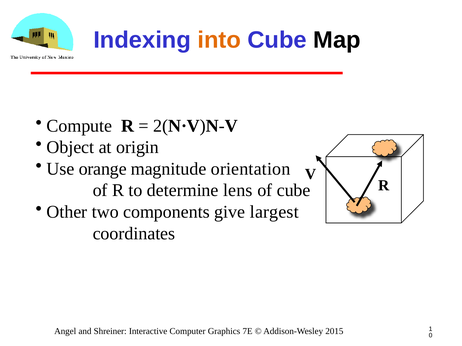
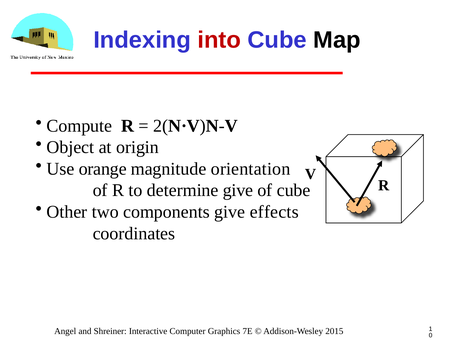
into colour: orange -> red (219, 40)
determine lens: lens -> give (238, 191)
largest: largest -> effects (274, 212)
